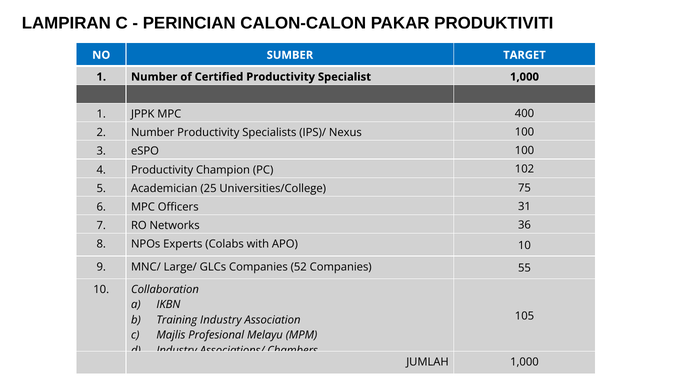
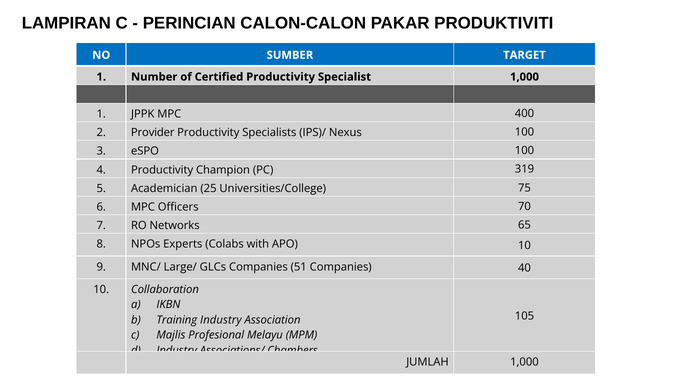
2 Number: Number -> Provider (153, 133)
102: 102 -> 319 (524, 169)
31: 31 -> 70 (524, 207)
36: 36 -> 65 (524, 225)
52: 52 -> 51 (299, 267)
55: 55 -> 40 (524, 268)
